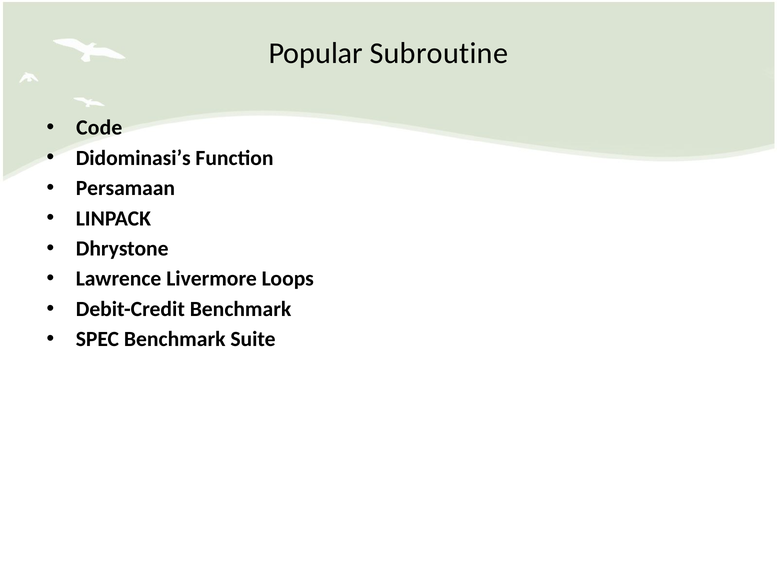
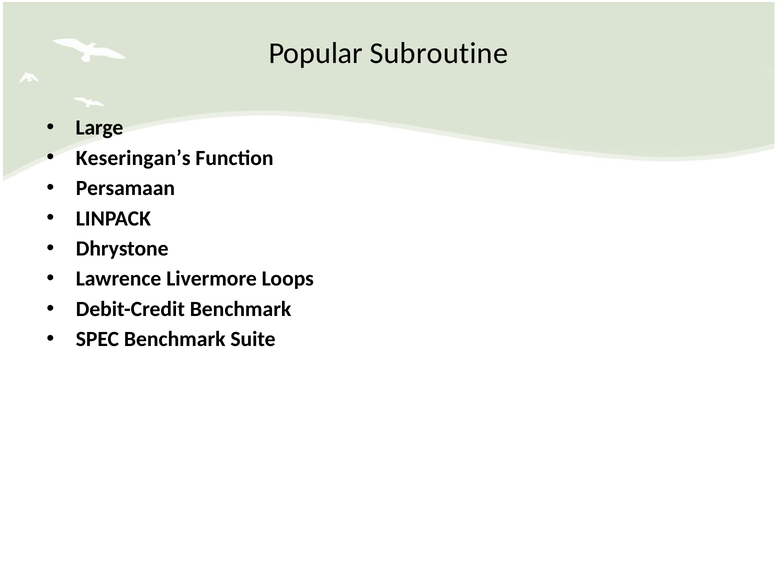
Code: Code -> Large (99, 128)
Didominasi’s: Didominasi’s -> Keseringan’s (133, 158)
